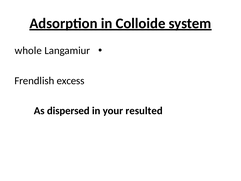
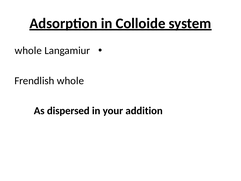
Frendlish excess: excess -> whole (70, 81)
resulted: resulted -> addition (144, 111)
